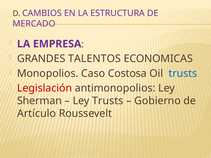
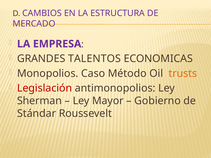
Costosa: Costosa -> Método (127, 74)
trusts colour: blue -> orange (183, 74)
Ley Trusts: Trusts -> Mayor (108, 101)
Artículo: Artículo -> Stándar (37, 114)
